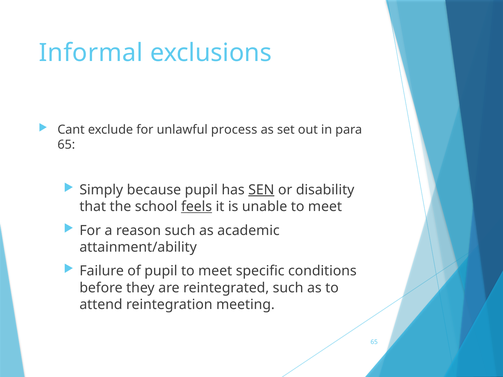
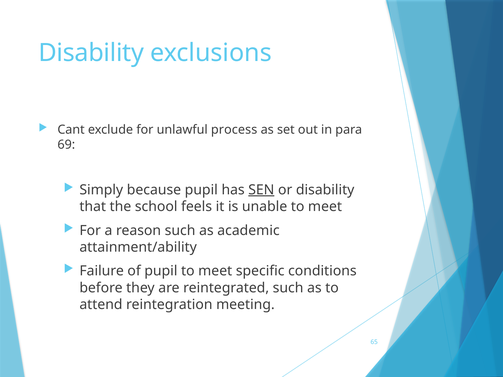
Informal: Informal -> Disability (91, 53)
65: 65 -> 69 (66, 145)
feels underline: present -> none (197, 207)
